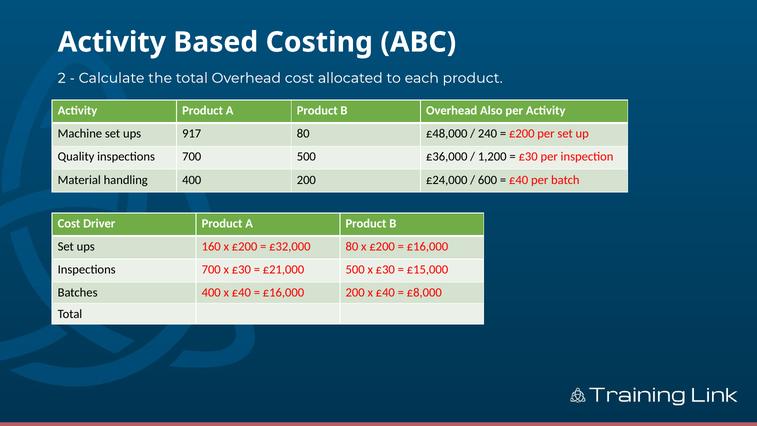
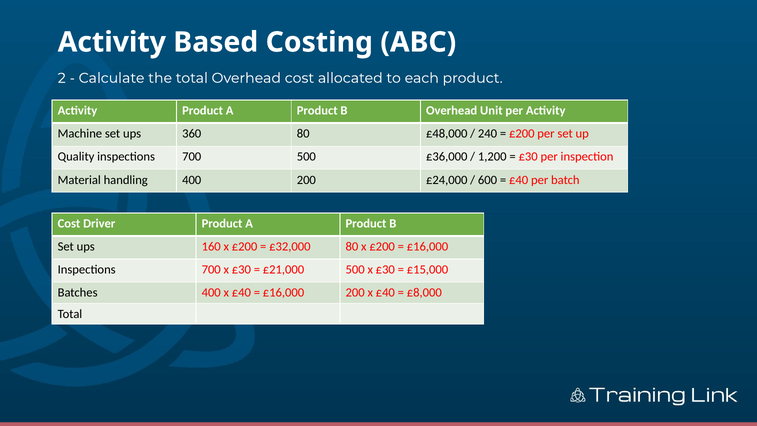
Also: Also -> Unit (491, 111)
917: 917 -> 360 (192, 134)
